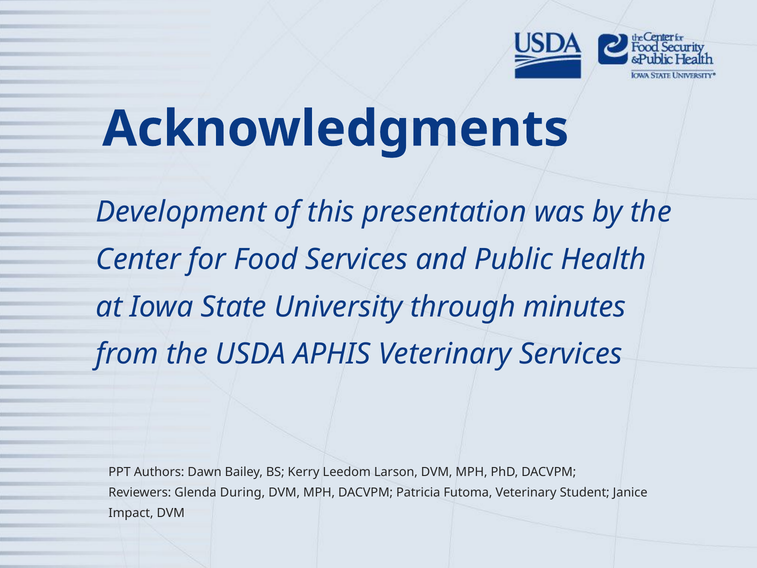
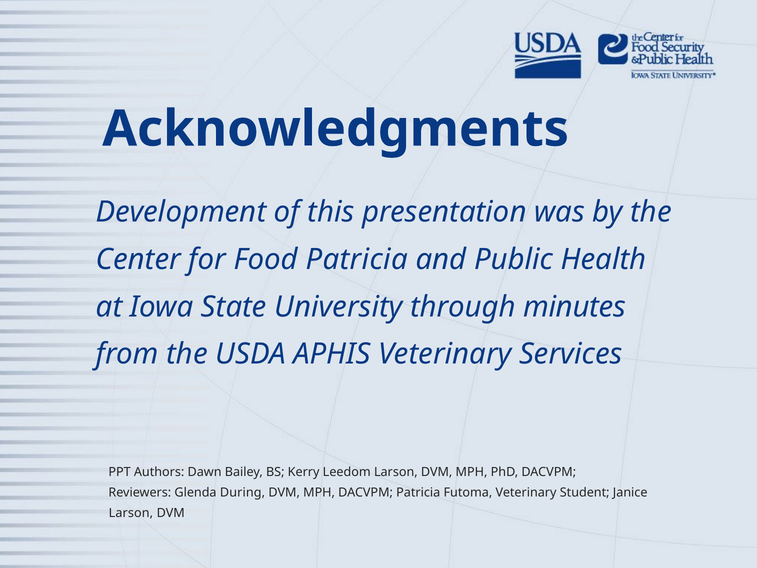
Food Services: Services -> Patricia (357, 259)
Impact: Impact -> Larson (131, 513)
